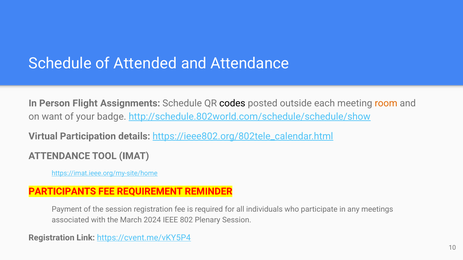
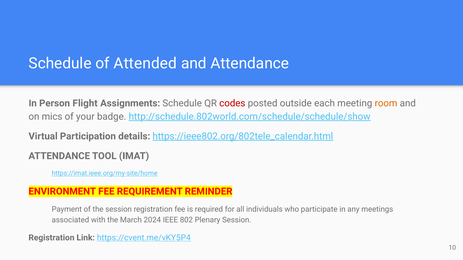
codes colour: black -> red (232, 103)
want: want -> mics (52, 117)
PARTICIPANTS: PARTICIPANTS -> ENVIRONMENT (62, 192)
